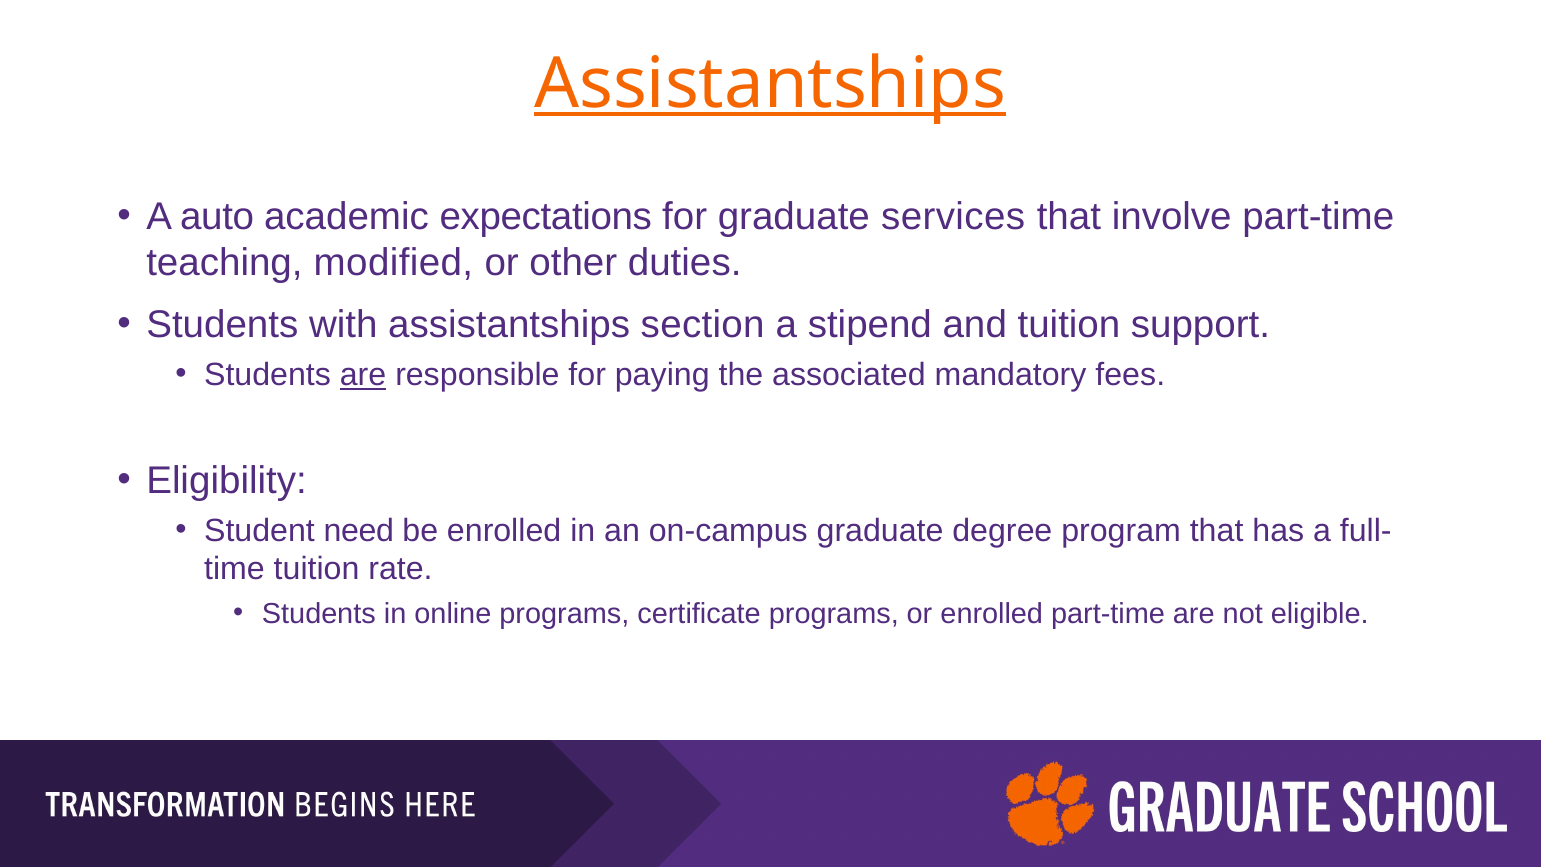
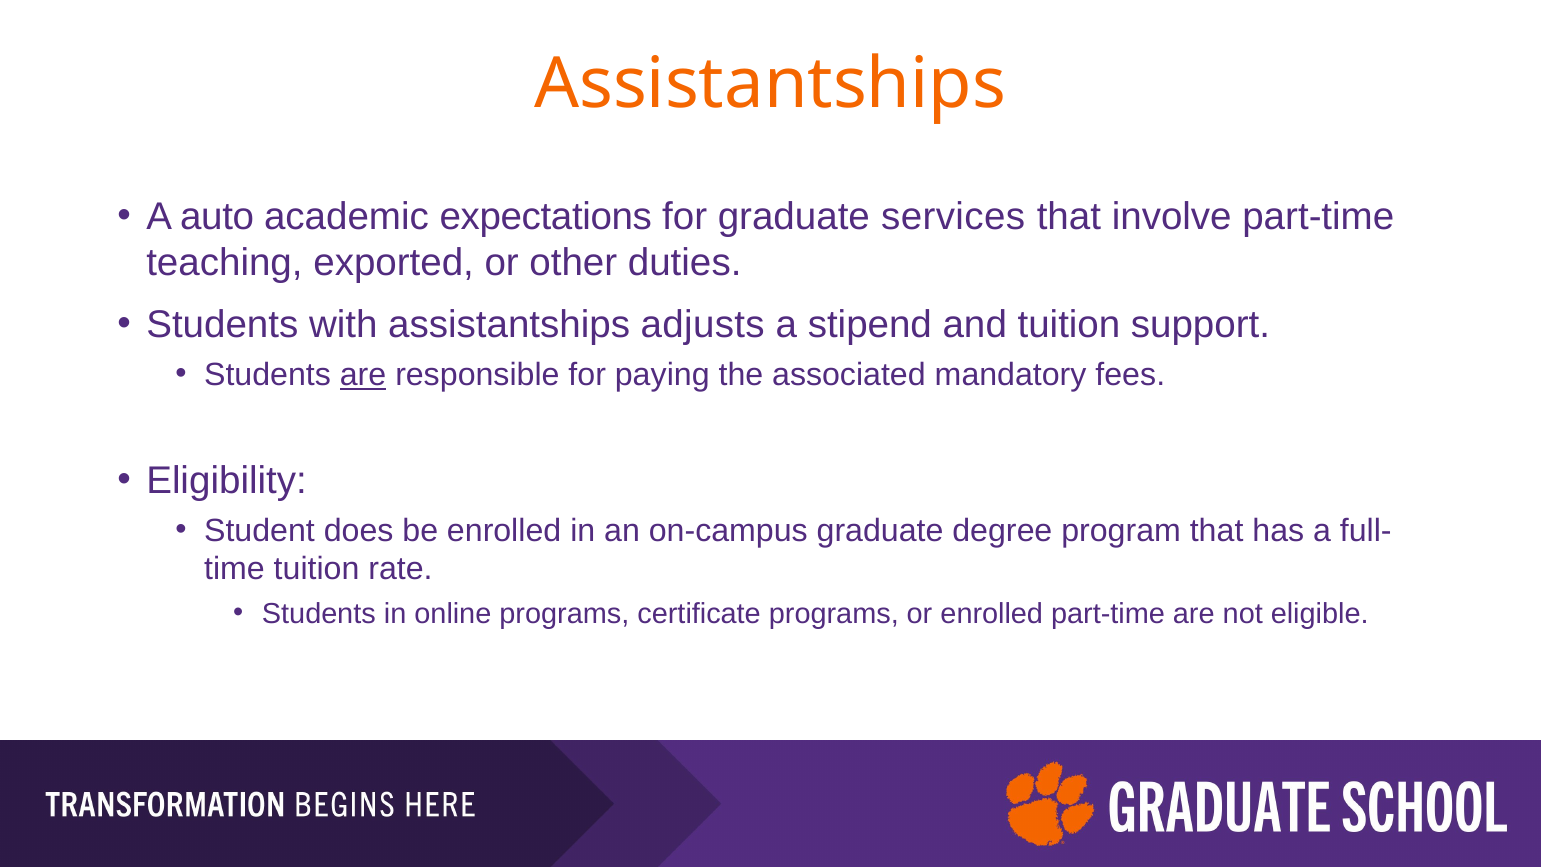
Assistantships underline: present -> none (770, 84)
modified: modified -> exported (394, 263)
section: section -> adjusts (703, 325)
need: need -> does (359, 531)
